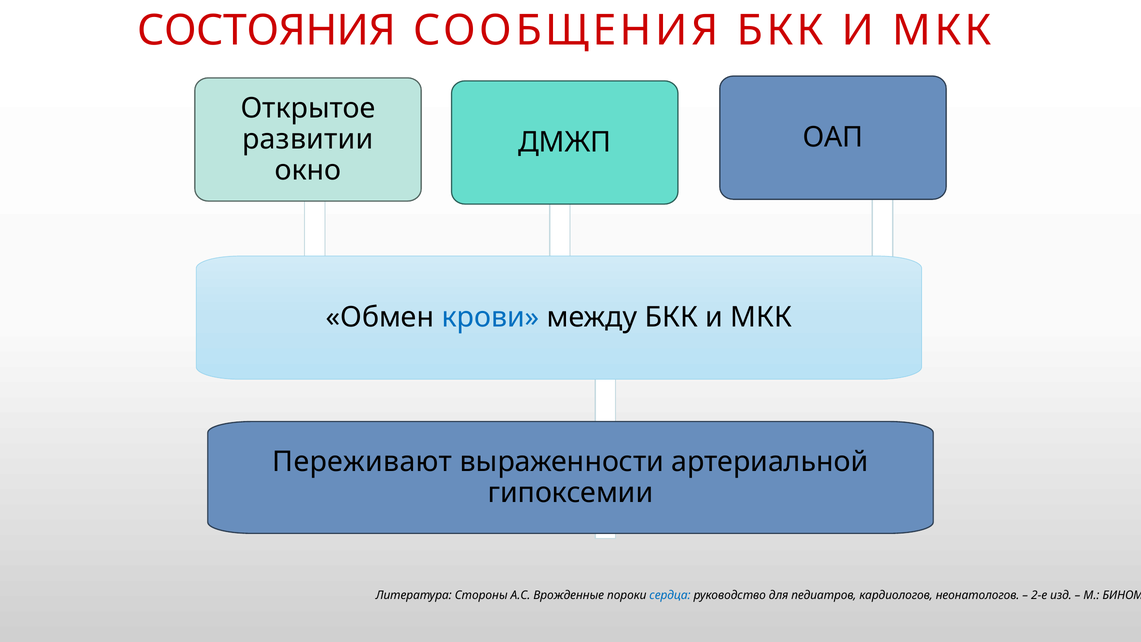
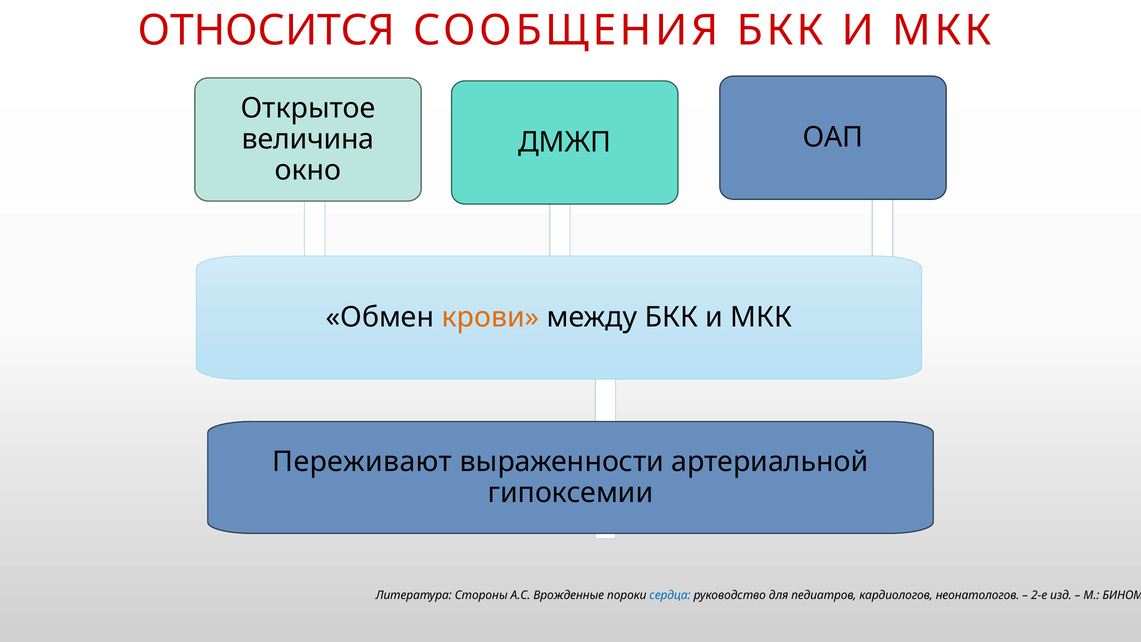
СОСТОЯНИЯ: СОСТОЯНИЯ -> ОТНОСИТСЯ (267, 31)
развитии: развитии -> величина (308, 139)
крови colour: blue -> orange (490, 317)
